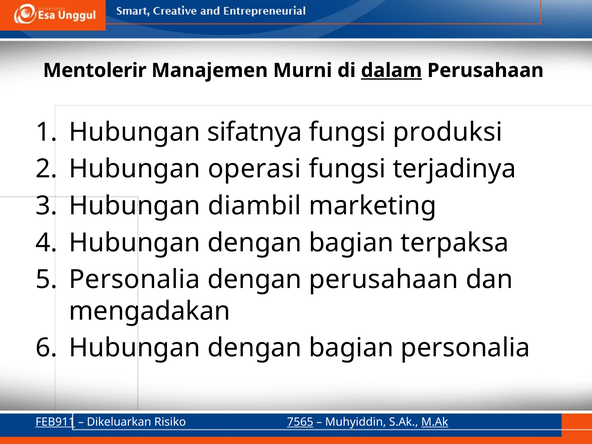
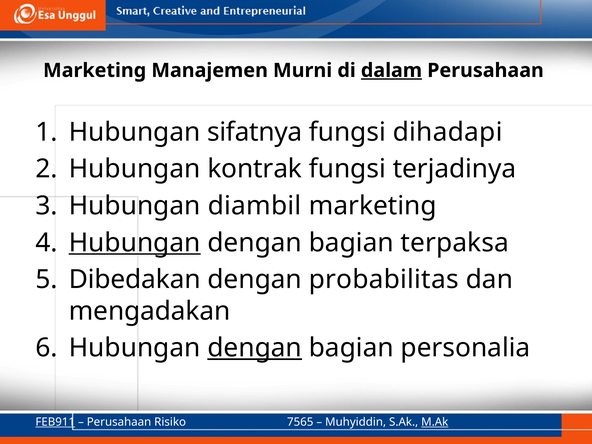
Mentolerir: Mentolerir -> Marketing (95, 70)
produksi: produksi -> dihadapi (448, 132)
operasi: operasi -> kontrak (255, 169)
Hubungan underline: none -> present (135, 243)
Personalia: Personalia -> Dibedakan (135, 280)
dengan perusahaan: perusahaan -> probabilitas (384, 280)
dengan underline: none -> present (255, 348)
Dikeluarkan: Dikeluarkan -> Perusahaan (119, 422)
7565 underline: present -> none (300, 422)
